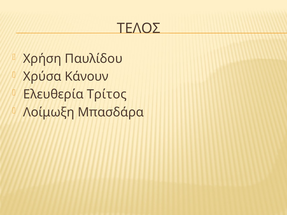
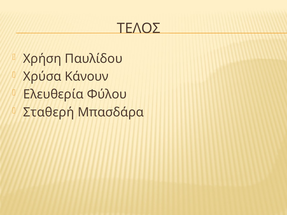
Τρίτος: Τρίτος -> Φύλου (107, 94)
Λοίμωξη: Λοίμωξη -> Σταθερή (49, 112)
